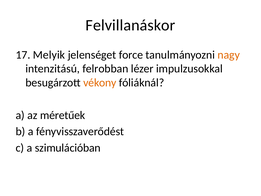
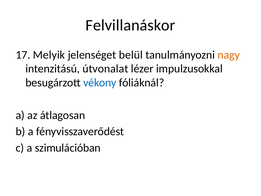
force: force -> belül (131, 55)
felrobban: felrobban -> útvonalat (105, 69)
vékony colour: orange -> blue (100, 83)
méretűek: méretűek -> átlagosan (63, 115)
